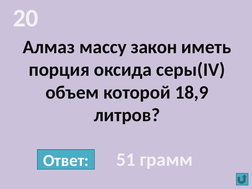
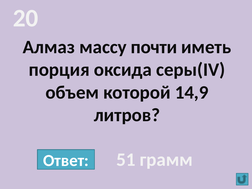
закон: закон -> почти (154, 47)
18,9: 18,9 -> 14,9 (192, 92)
